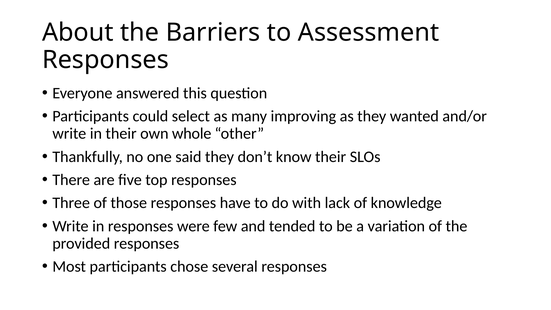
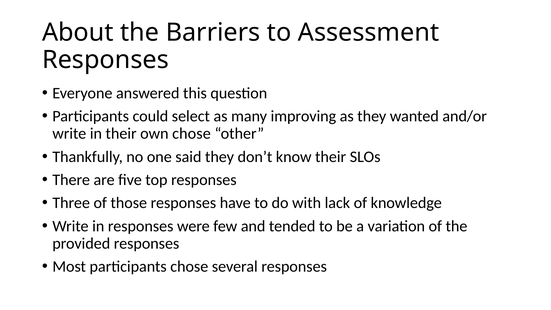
own whole: whole -> chose (191, 134)
